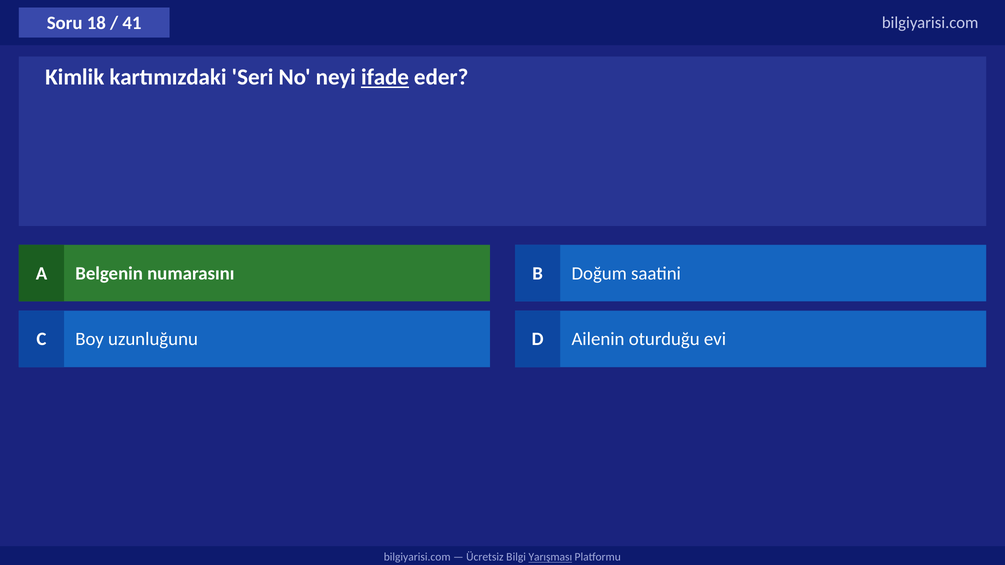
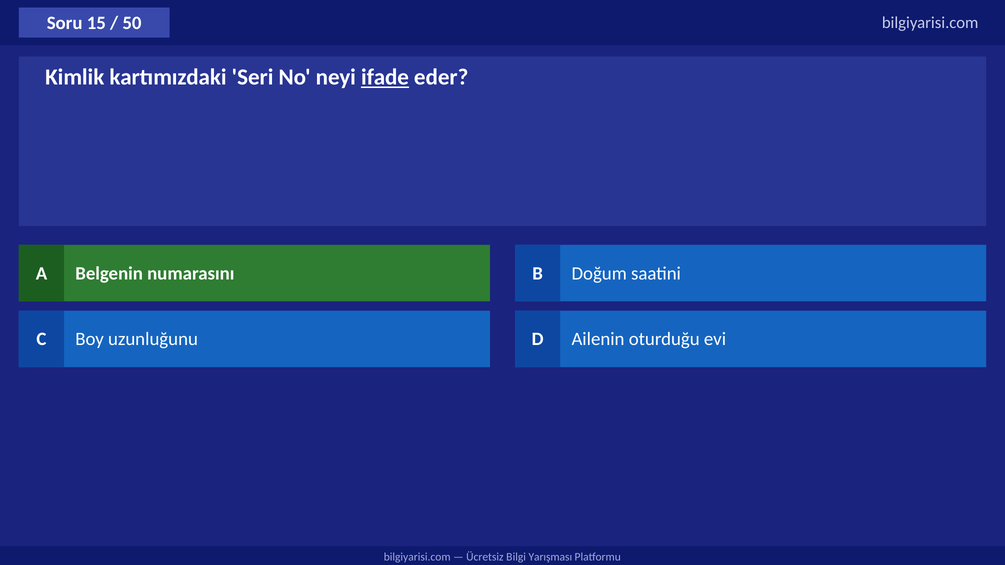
18: 18 -> 15 (96, 23)
41: 41 -> 50 (132, 23)
Yarışması underline: present -> none (550, 557)
